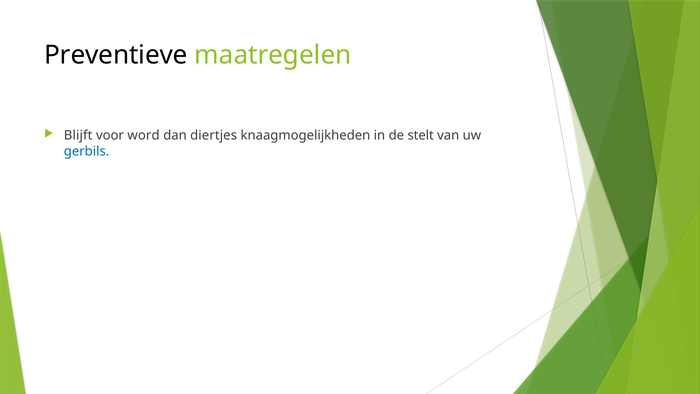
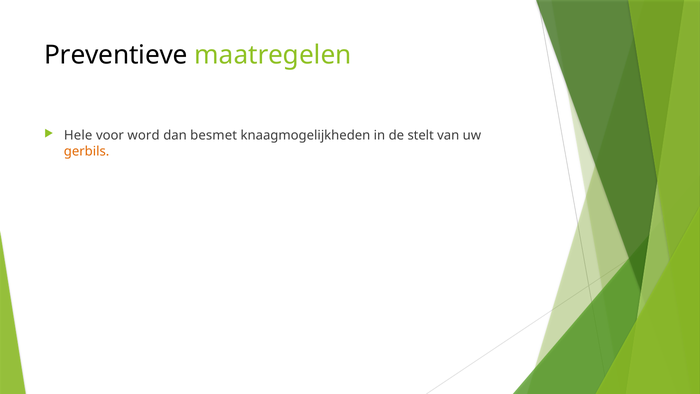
Blijft: Blijft -> Hele (78, 135)
diertjes: diertjes -> besmet (214, 135)
gerbils colour: blue -> orange (87, 151)
